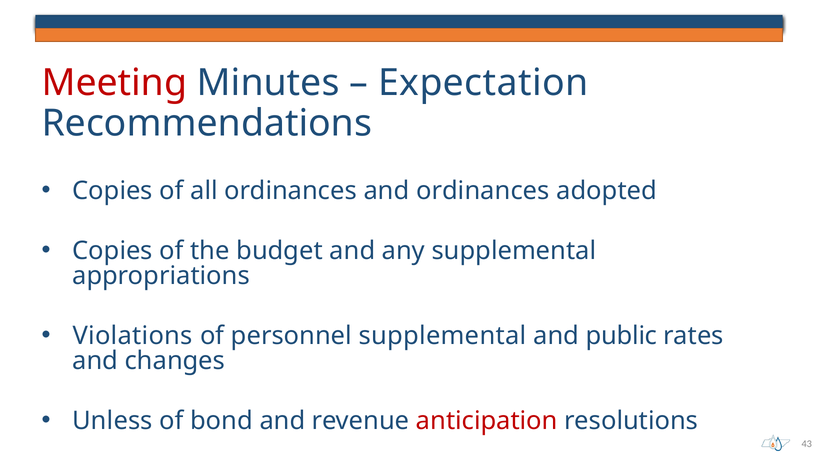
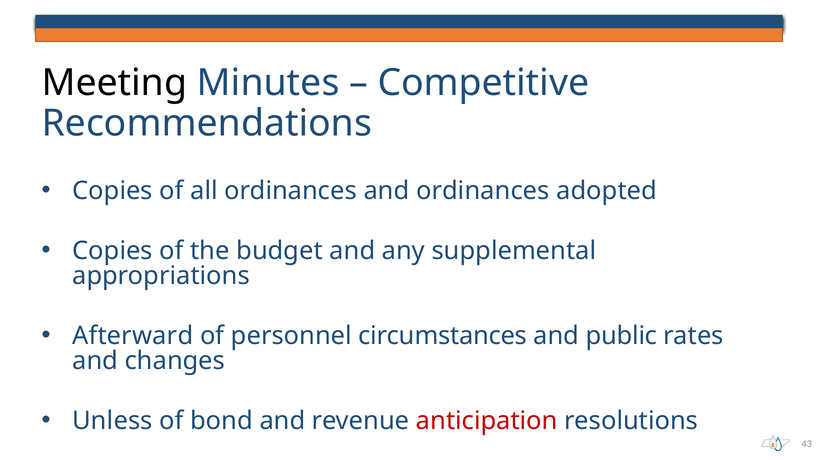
Meeting colour: red -> black (114, 83)
Expectation: Expectation -> Competitive (483, 83)
Violations: Violations -> Afterward (133, 336)
personnel supplemental: supplemental -> circumstances (443, 336)
